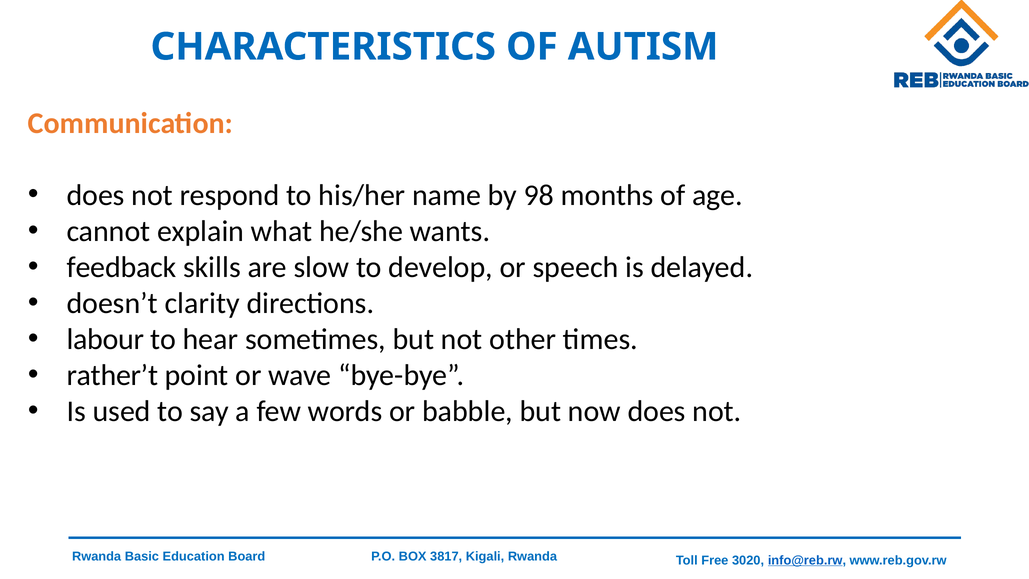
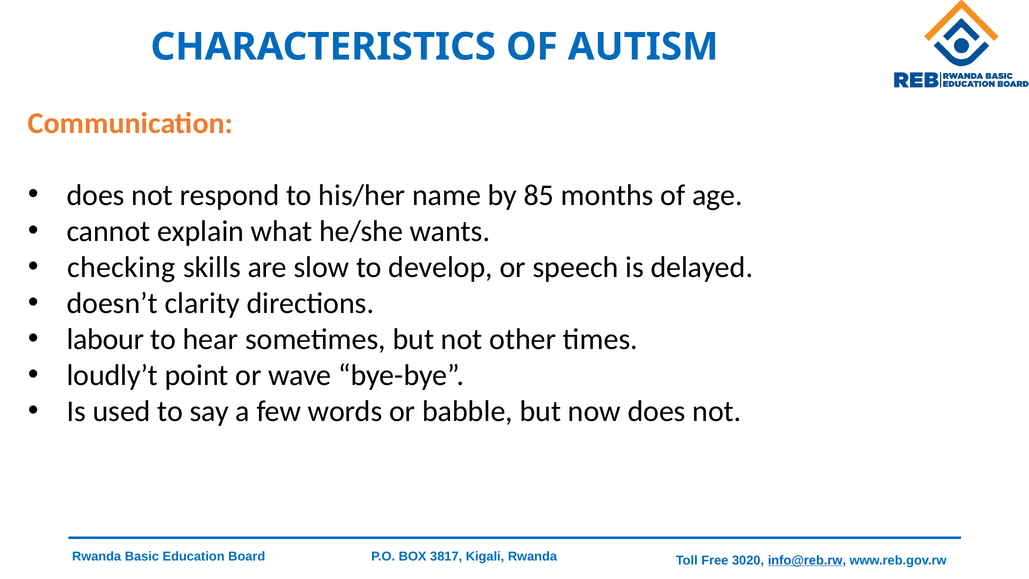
98: 98 -> 85 (539, 195)
feedback: feedback -> checking (121, 267)
rather’t: rather’t -> loudly’t (112, 375)
